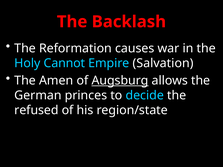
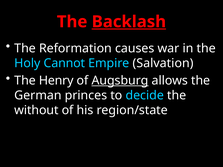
Backlash underline: none -> present (129, 22)
Amen: Amen -> Henry (56, 81)
refused: refused -> without (36, 110)
